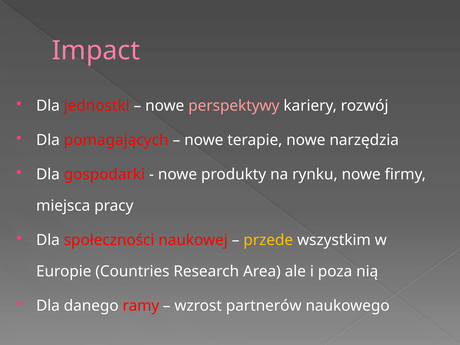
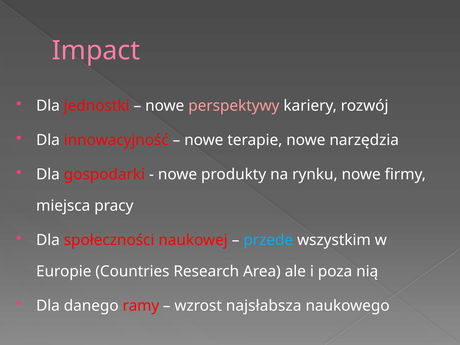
pomagających: pomagających -> innowacyjność (116, 140)
przede colour: yellow -> light blue (268, 240)
partnerów: partnerów -> najsłabsza (264, 306)
